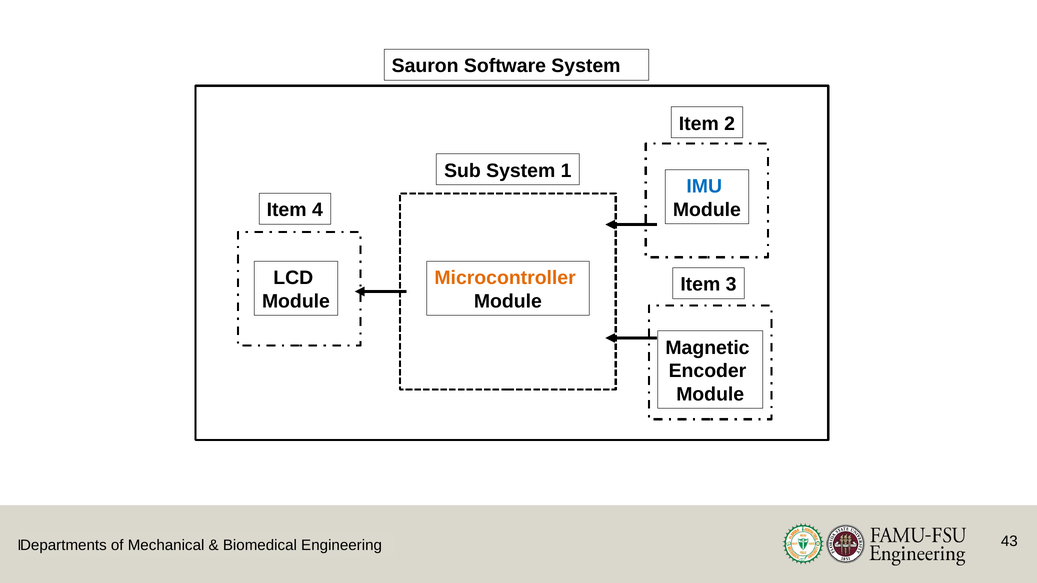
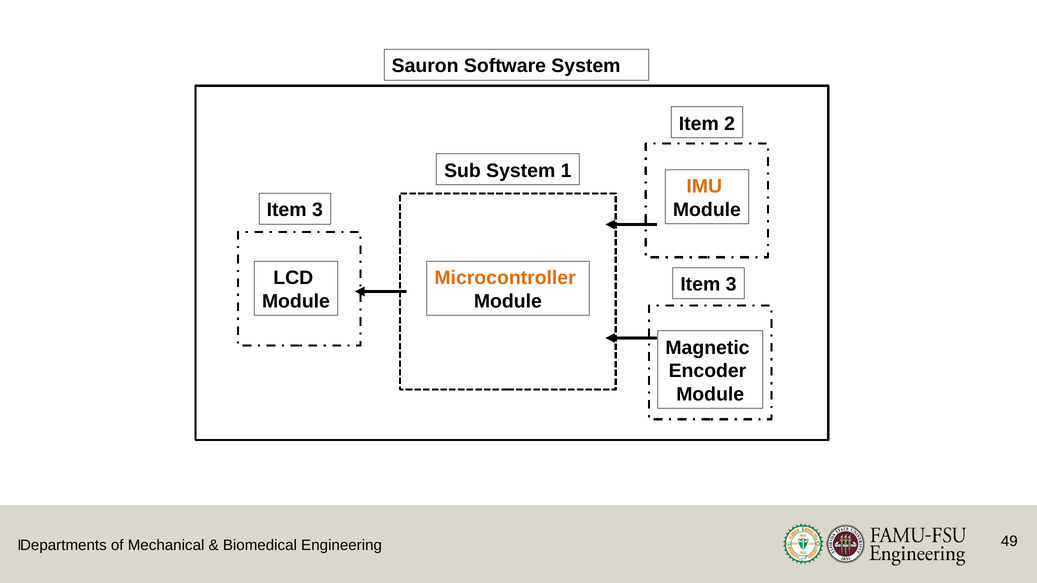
IMU colour: blue -> orange (704, 186)
4: 4 -> 3 (317, 210)
43: 43 -> 49 (1009, 542)
